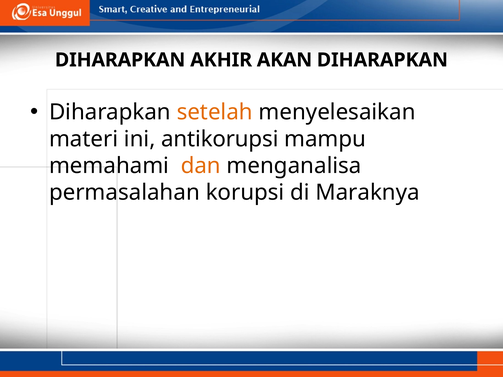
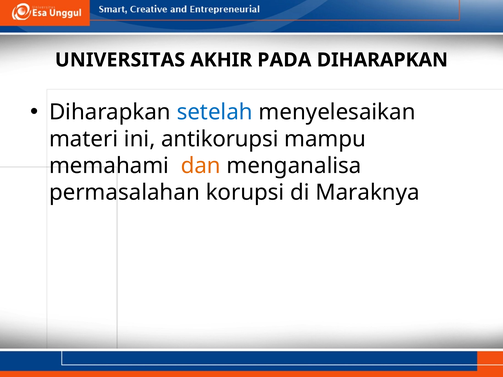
DIHARAPKAN: DIHARAPKAN -> UNIVERSITAS (120, 60)
AKAN: AKAN -> PADA (284, 60)
setelah colour: orange -> blue (215, 112)
